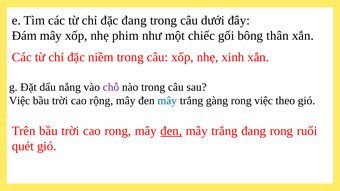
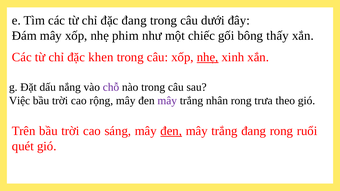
thân: thân -> thấy (278, 36)
niềm: niềm -> khen (101, 57)
nhẹ underline: none -> present (208, 57)
mây colour: blue -> purple (167, 101)
gàng: gàng -> nhân (217, 101)
rong việc: việc -> trưa (264, 101)
cao rong: rong -> sáng (118, 131)
